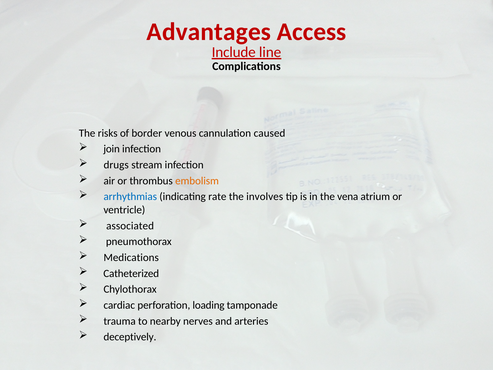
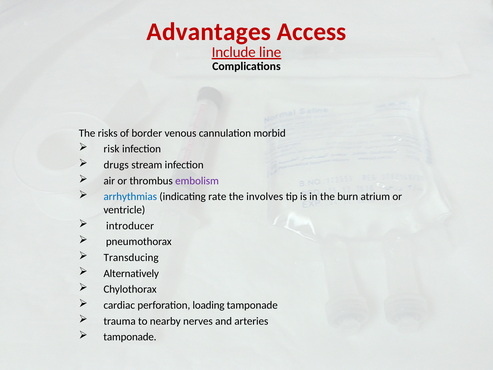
caused: caused -> morbid (270, 133)
join: join -> risk (112, 149)
embolism colour: orange -> purple (197, 181)
vena: vena -> burn (348, 197)
associated: associated -> introducer (130, 226)
Medications: Medications -> Transducing (131, 257)
Catheterized: Catheterized -> Alternatively (131, 273)
deceptively: deceptively -> tamponade (130, 337)
